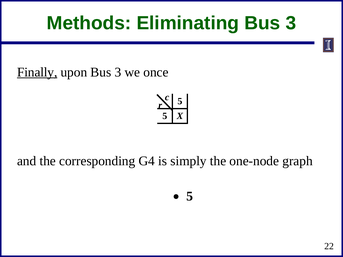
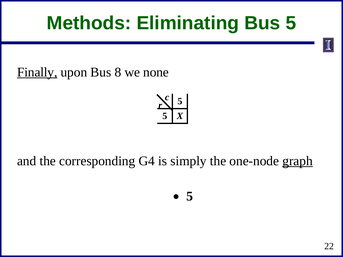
Eliminating Bus 3: 3 -> 5 (291, 23)
upon Bus 3: 3 -> 8 (118, 72)
once: once -> none (156, 72)
graph underline: none -> present (298, 161)
